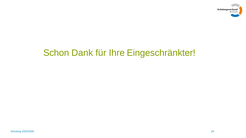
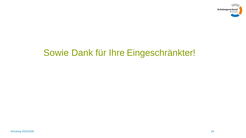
Schon: Schon -> Sowie (56, 53)
